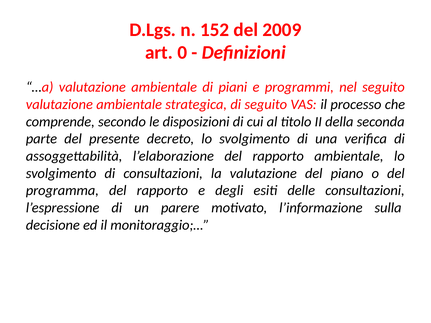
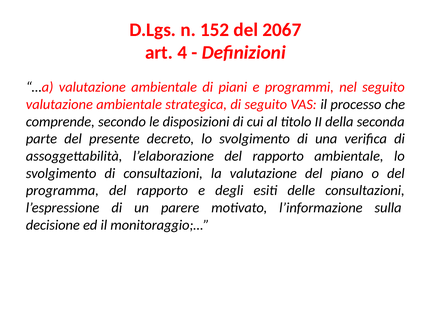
2009: 2009 -> 2067 (282, 30)
0: 0 -> 4 (182, 53)
